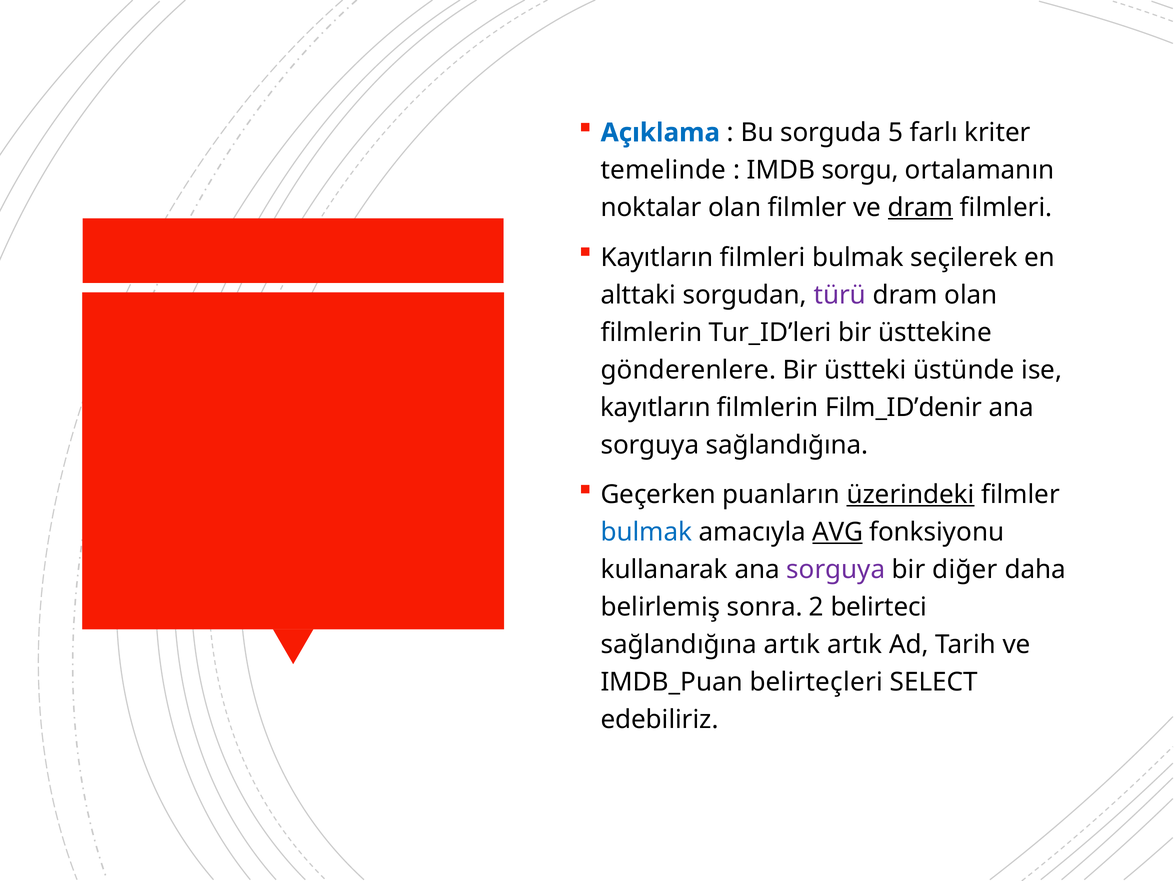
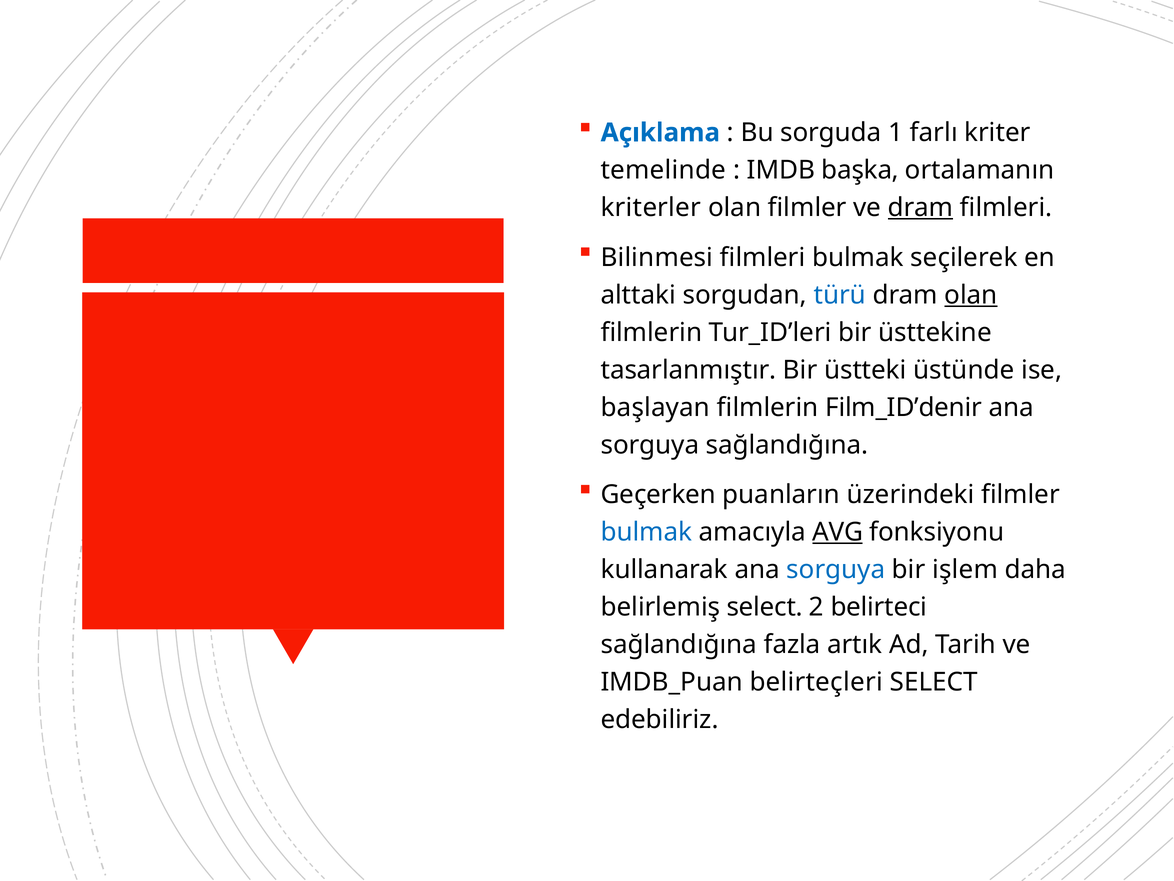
5: 5 -> 1 (896, 133)
sorgu: sorgu -> başka (860, 170)
noktalar: noktalar -> kriterler (651, 208)
Kayıtların: Kayıtların -> Bilinmesi (657, 257)
türü colour: purple -> blue (840, 295)
olan underline: none -> present (971, 295)
gönderenlere: gönderenlere -> tasarlanmıştır (689, 370)
kayıtların: kayıtların -> başlayan (655, 407)
üzerindeki underline: present -> none (911, 494)
sorguya colour: purple -> blue (836, 569)
diğer: diğer -> işlem (965, 569)
belirlemiş sonra: sonra -> select (765, 607)
sağlandığına artık: artık -> fazla (792, 644)
